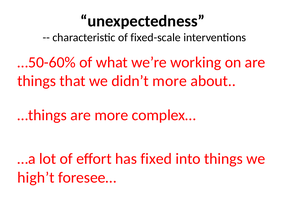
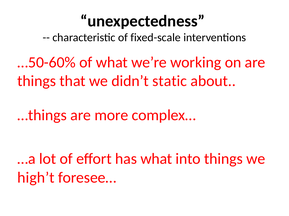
didn’t more: more -> static (170, 81)
has fixed: fixed -> what (156, 159)
